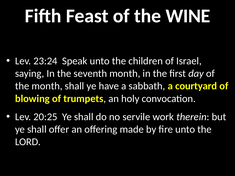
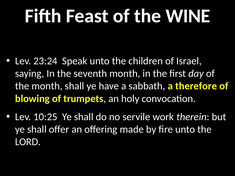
courtyard: courtyard -> therefore (196, 86)
20:25: 20:25 -> 10:25 (45, 117)
